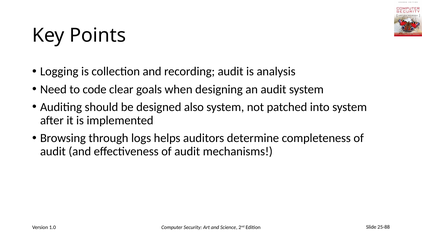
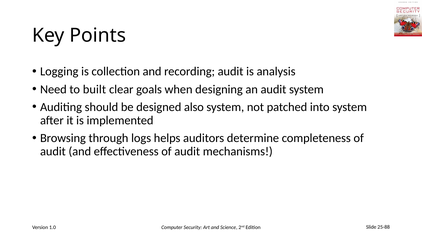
code: code -> built (94, 89)
